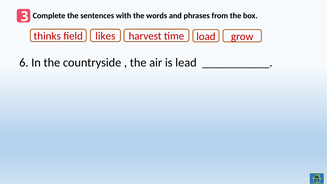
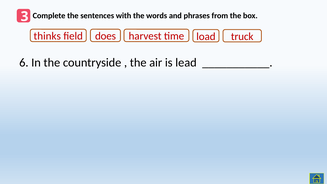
likes: likes -> does (105, 36)
grow: grow -> truck (242, 36)
